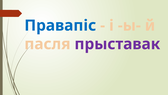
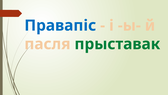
прыставак colour: purple -> green (117, 44)
